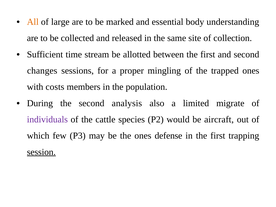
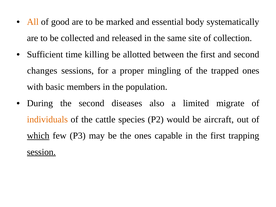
large: large -> good (60, 22)
understanding: understanding -> systematically (233, 22)
stream: stream -> killing (97, 54)
costs: costs -> basic (55, 87)
analysis: analysis -> diseases (127, 103)
individuals colour: purple -> orange (47, 119)
which underline: none -> present (38, 136)
defense: defense -> capable (168, 136)
